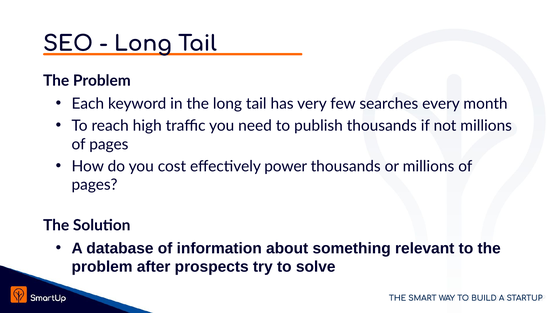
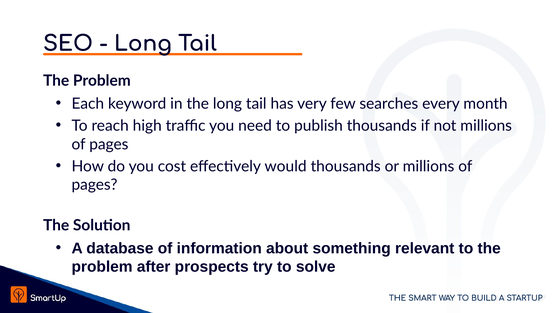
power: power -> would (286, 166)
